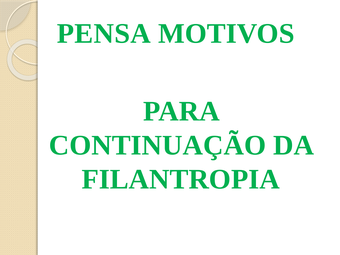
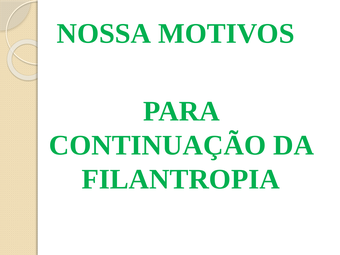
PENSA: PENSA -> NOSSA (104, 33)
